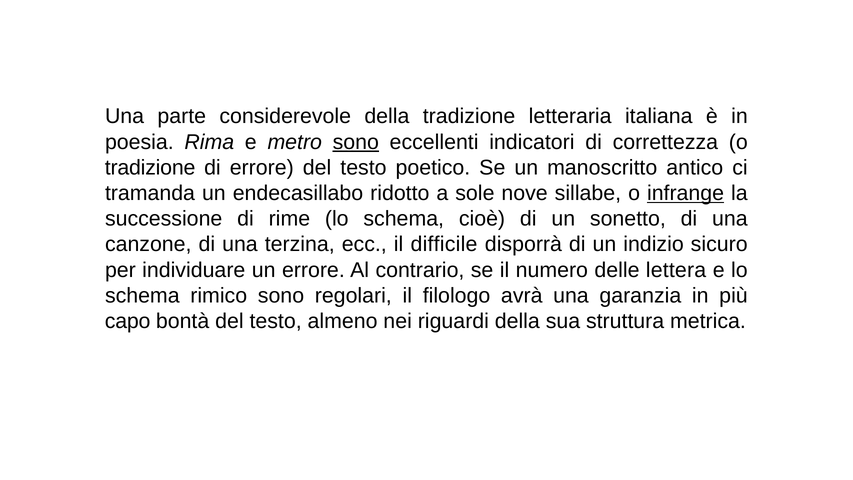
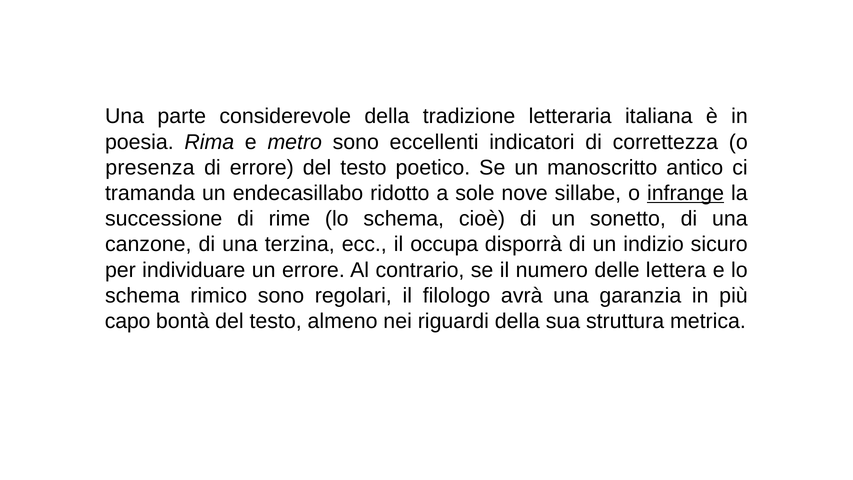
sono underline: present -> none (356, 142)
tradizione: tradizione -> presenza (150, 168)
difficile: difficile -> occupa (444, 244)
